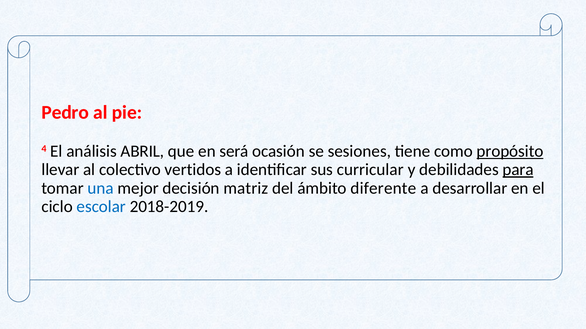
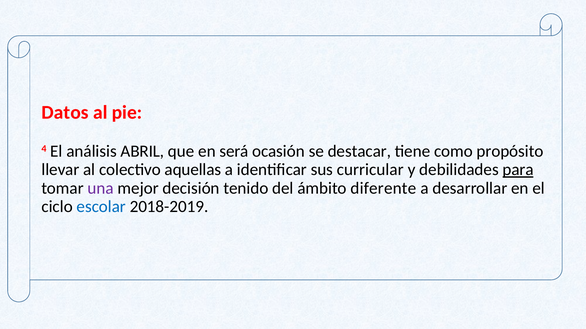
Pedro: Pedro -> Datos (65, 113)
sesiones: sesiones -> destacar (359, 152)
propósito underline: present -> none (510, 152)
vertidos: vertidos -> aquellas (193, 170)
una colour: blue -> purple (101, 188)
matriz: matriz -> tenido (246, 188)
